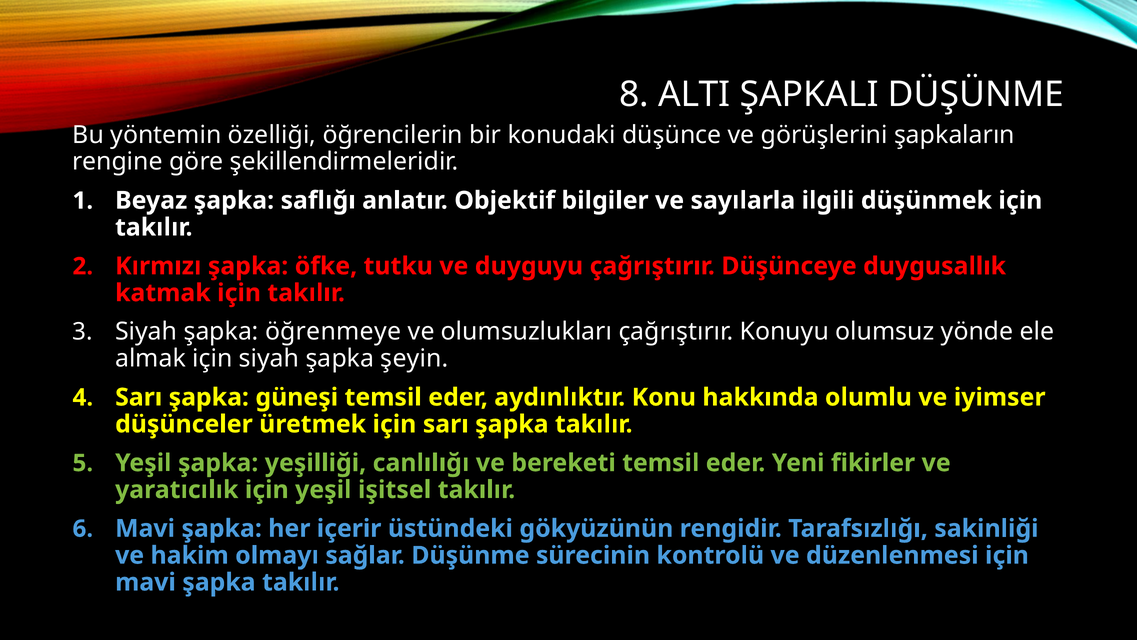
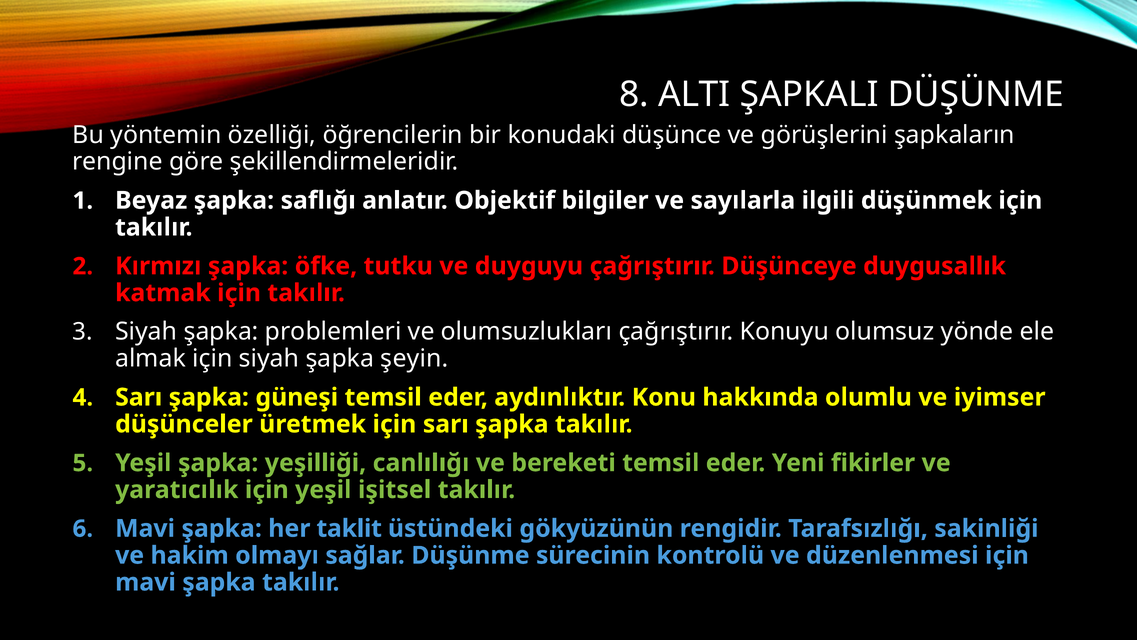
öğrenmeye: öğrenmeye -> problemleri (333, 332)
içerir: içerir -> taklit (349, 528)
